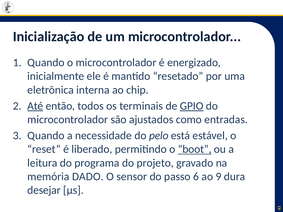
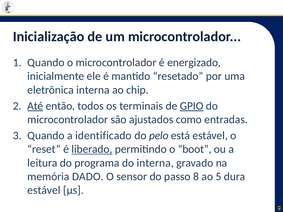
necessidade: necessidade -> identificado (103, 136)
liberado underline: none -> present (92, 149)
boot underline: present -> none (195, 149)
do projeto: projeto -> interna (155, 163)
6: 6 -> 8 (196, 177)
9: 9 -> 5 (218, 177)
desejar: desejar -> estável (44, 190)
